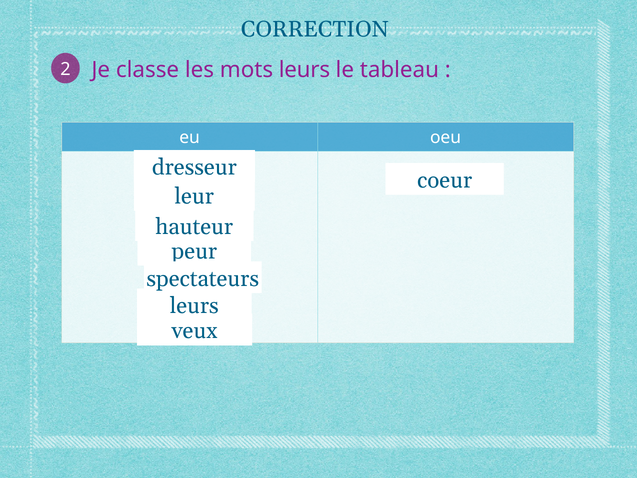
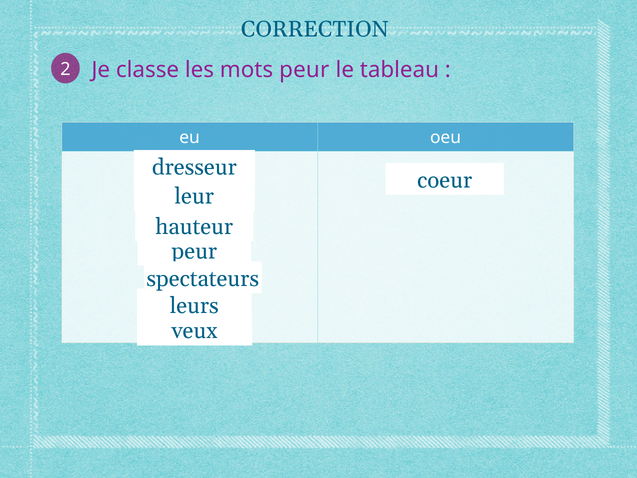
mots leurs: leurs -> peur (304, 70)
